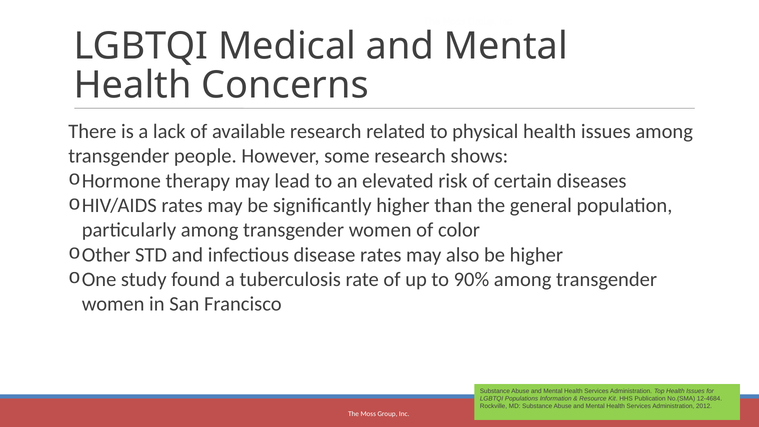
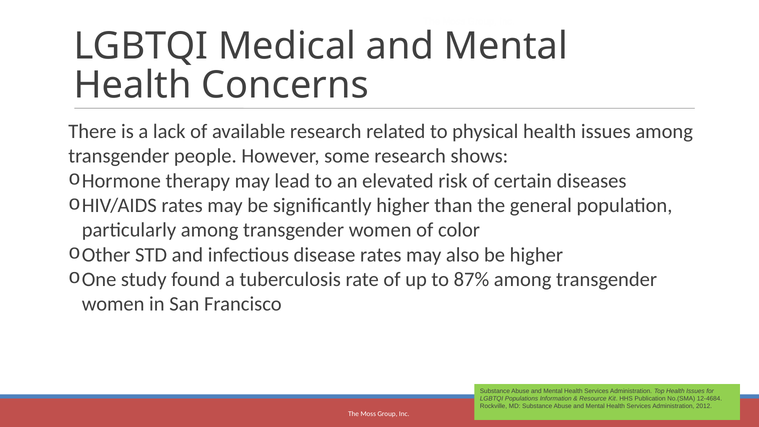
90%: 90% -> 87% (471, 279)
